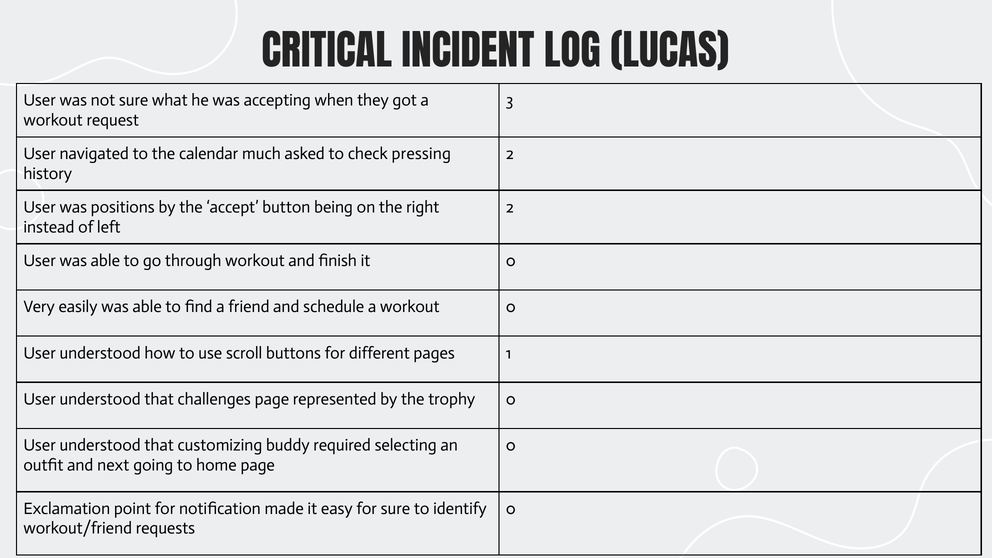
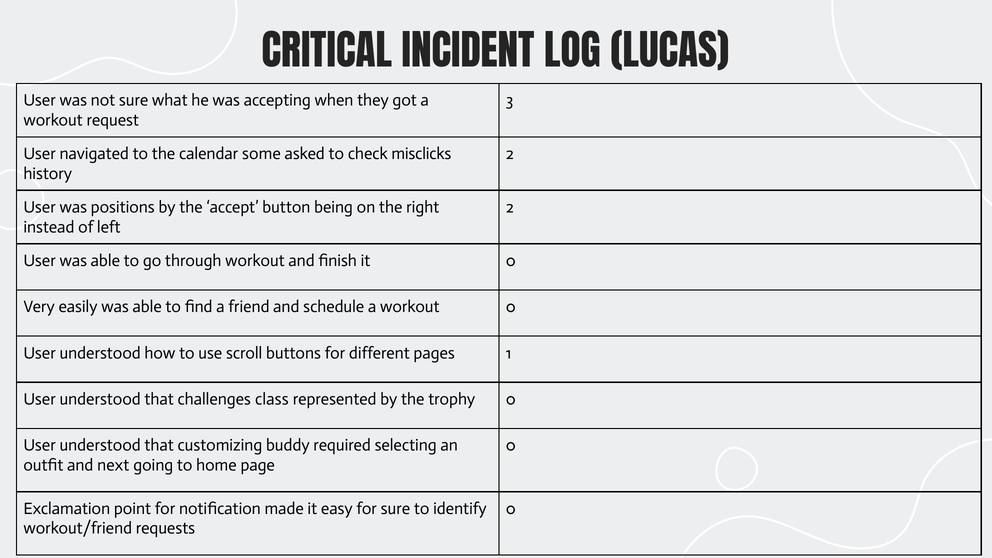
much: much -> some (261, 154)
pressing: pressing -> misclicks (421, 154)
challenges page: page -> class (272, 399)
